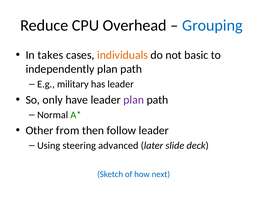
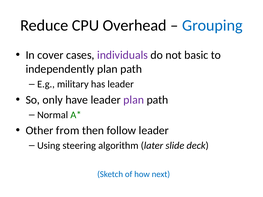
takes: takes -> cover (50, 55)
individuals colour: orange -> purple (123, 55)
advanced: advanced -> algorithm (118, 146)
